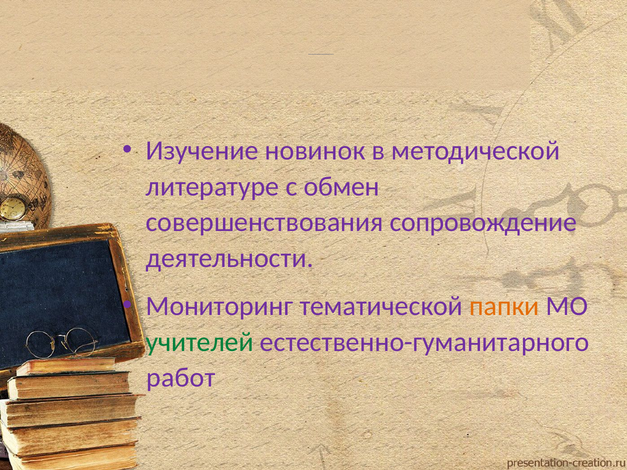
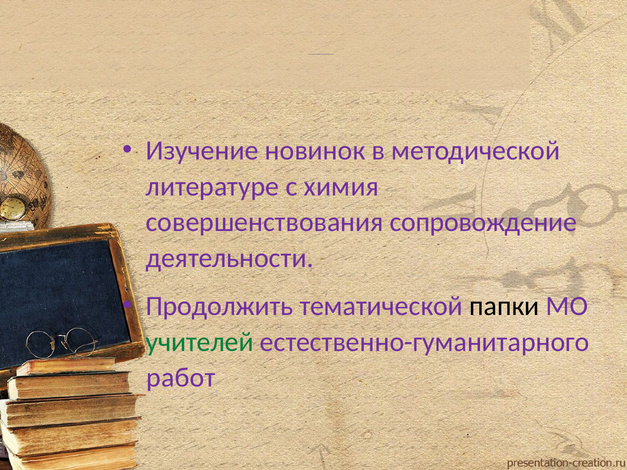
обмен: обмен -> химия (341, 186)
Мониторинг: Мониторинг -> Продолжить (220, 306)
папки colour: orange -> black (504, 306)
